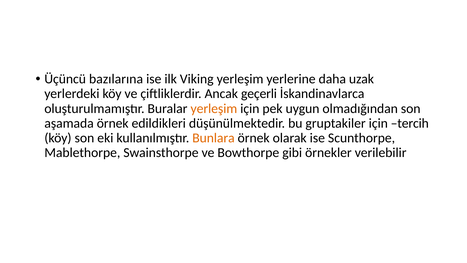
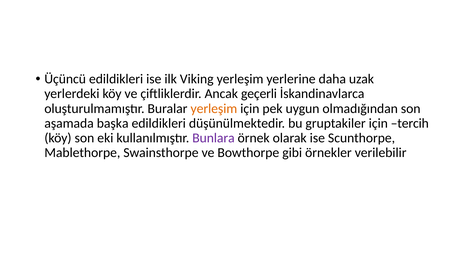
Üçüncü bazılarına: bazılarına -> edildikleri (116, 79)
aşamada örnek: örnek -> başka (113, 123)
Bunlara colour: orange -> purple (213, 138)
